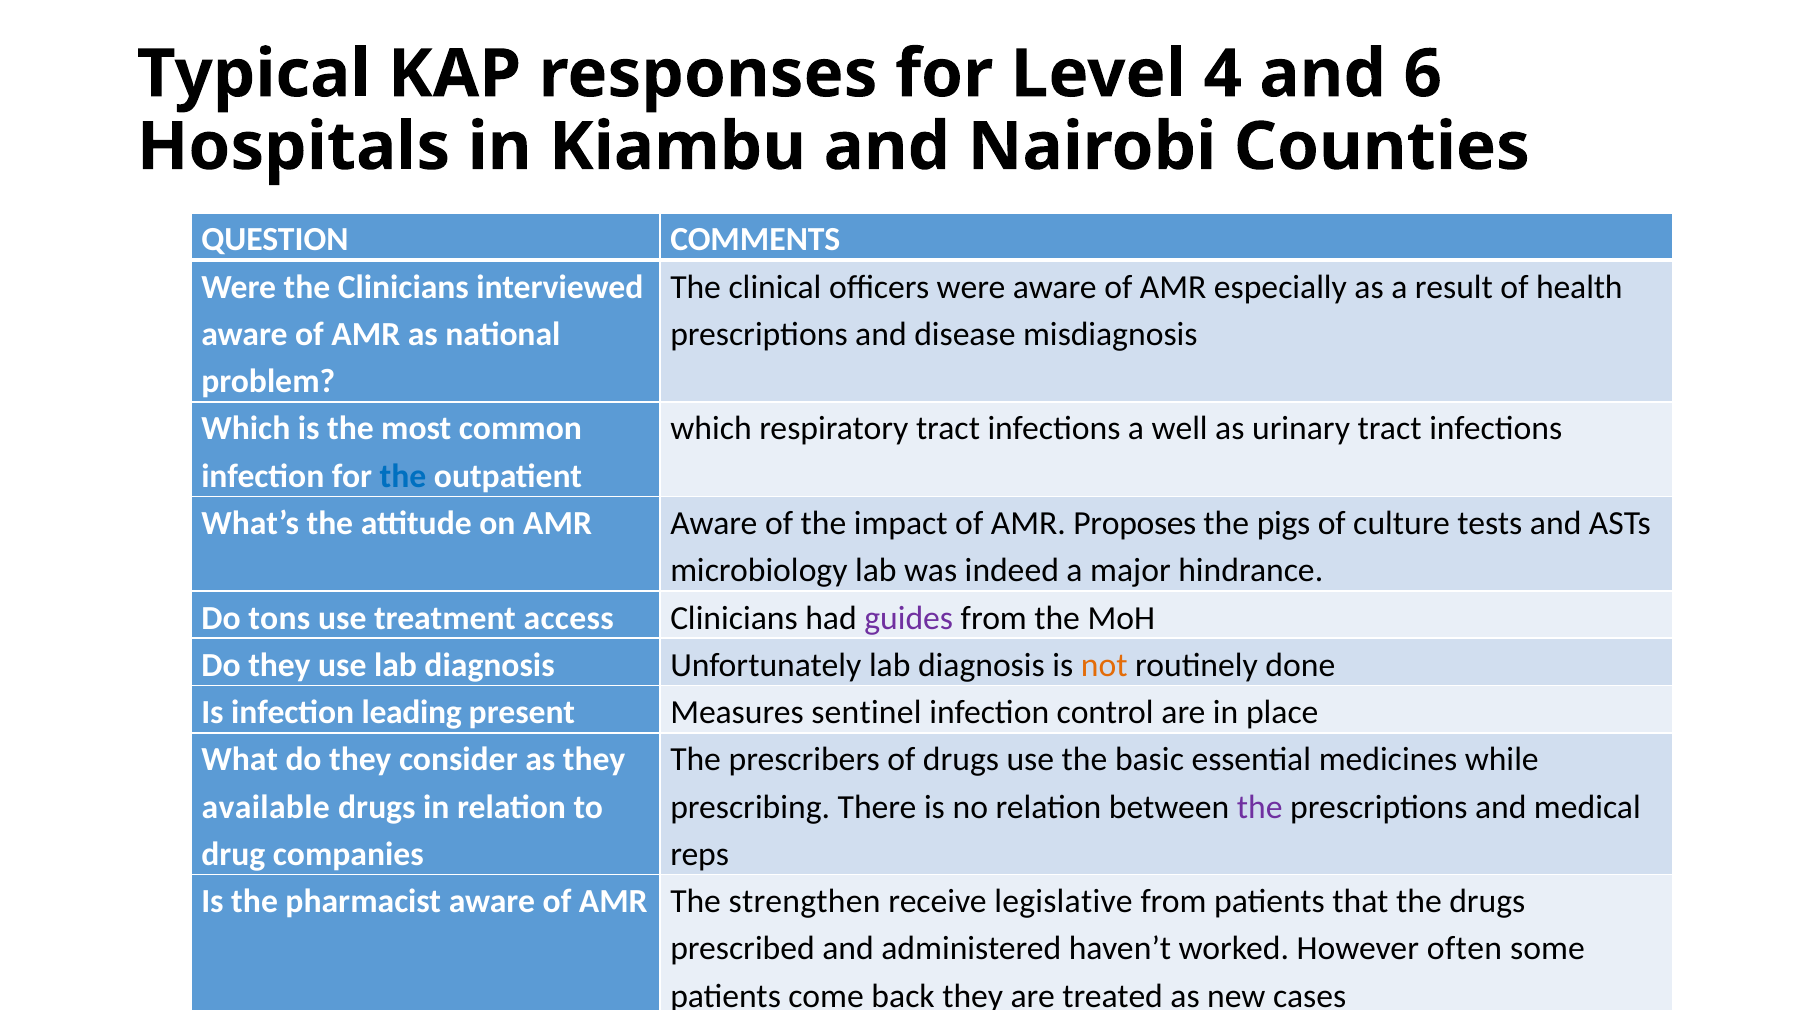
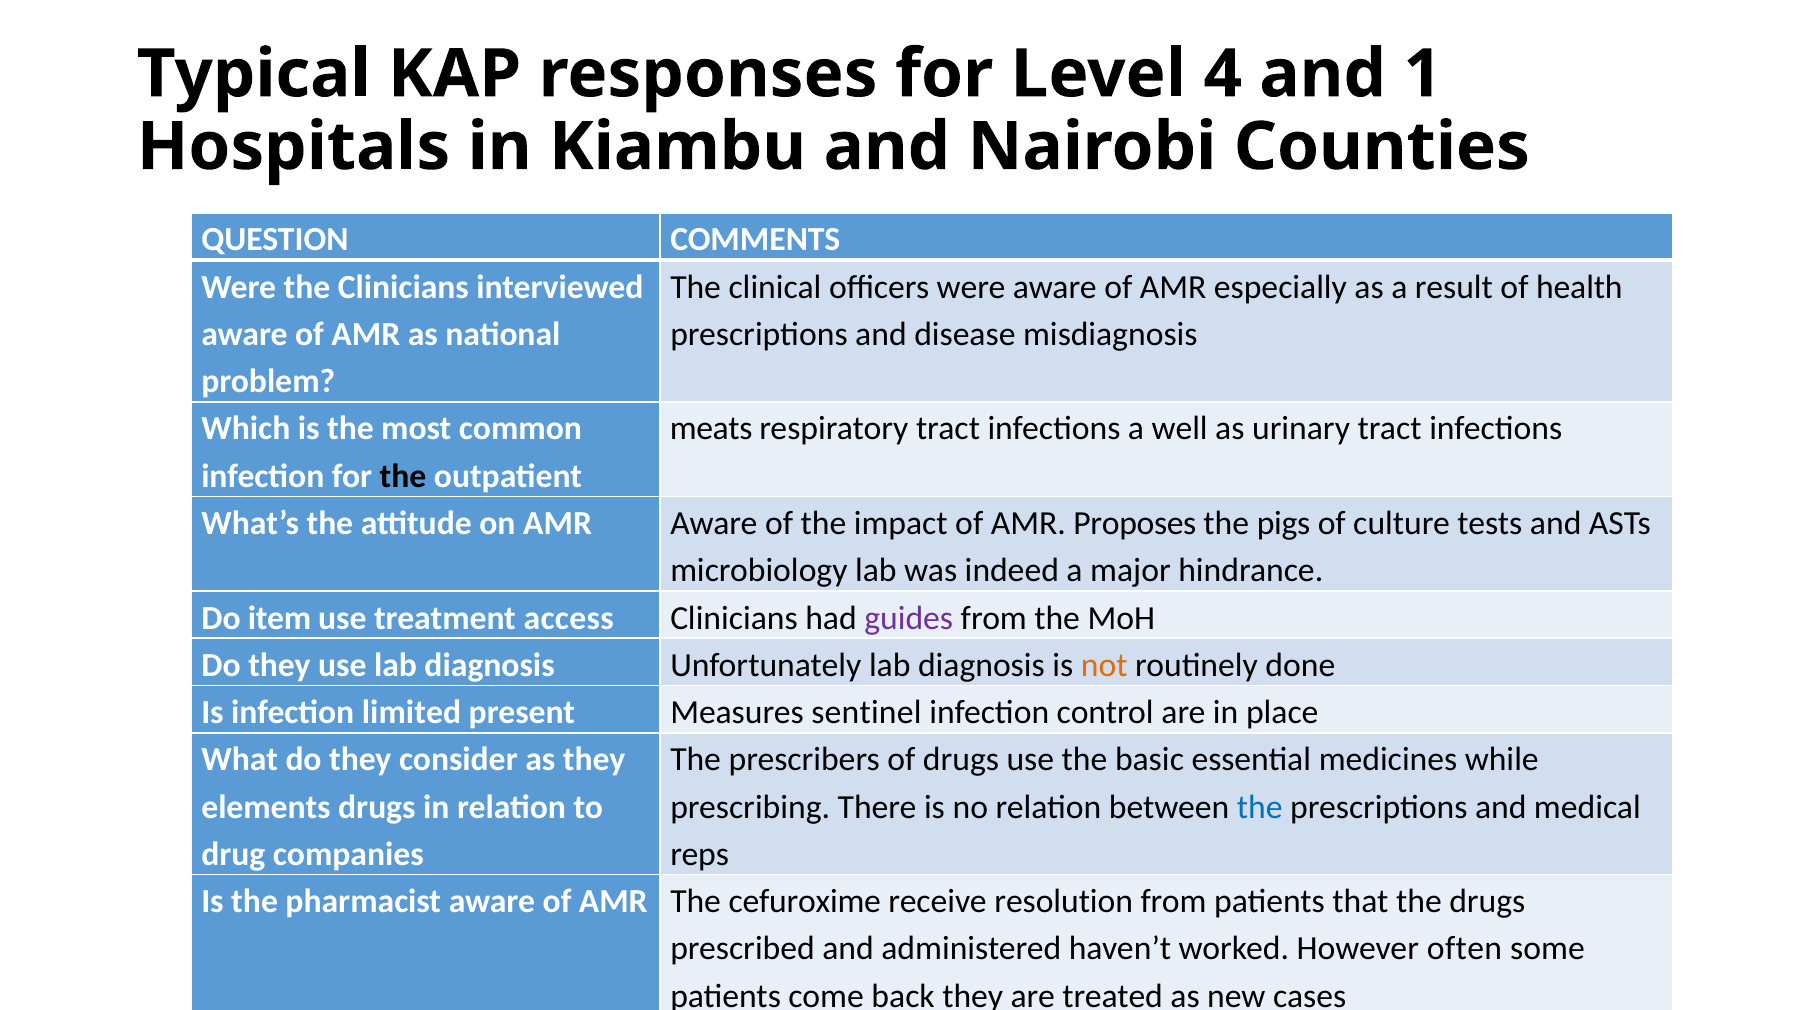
6: 6 -> 1 (1423, 74)
which: which -> meats (711, 429)
the colour: blue -> black (403, 476)
tons: tons -> item (280, 618)
leading: leading -> limited (412, 713)
available: available -> elements (266, 807)
the colour: purple -> blue (1260, 807)
strengthen: strengthen -> cefuroxime (805, 902)
legislative: legislative -> resolution (1064, 902)
